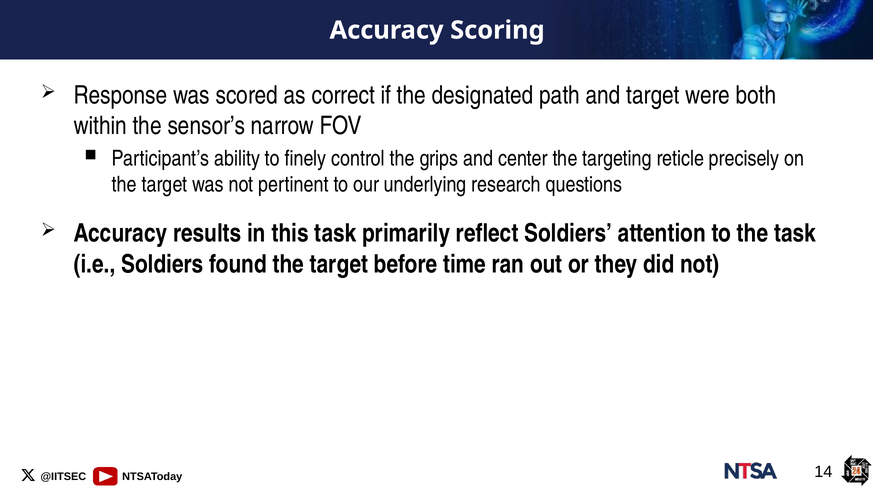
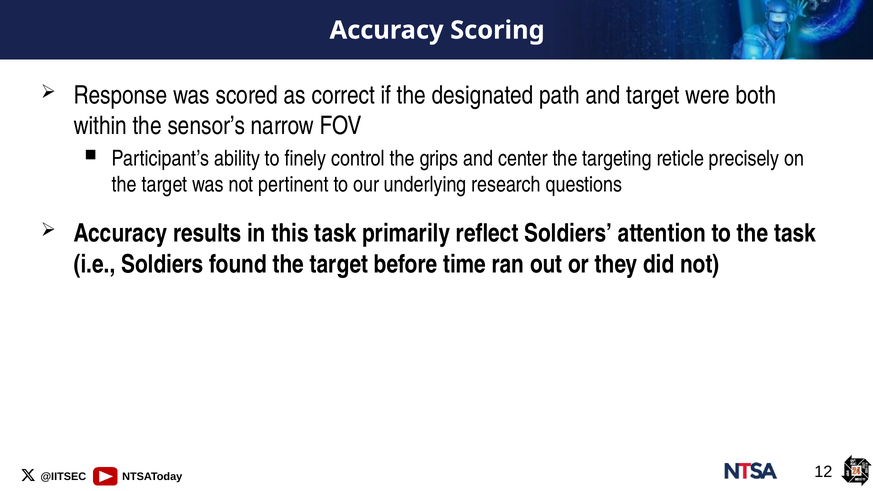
14: 14 -> 12 (823, 472)
